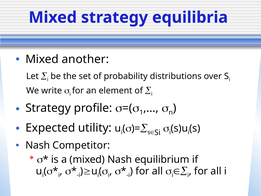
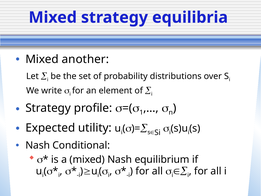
Competitor: Competitor -> Conditional (81, 145)
